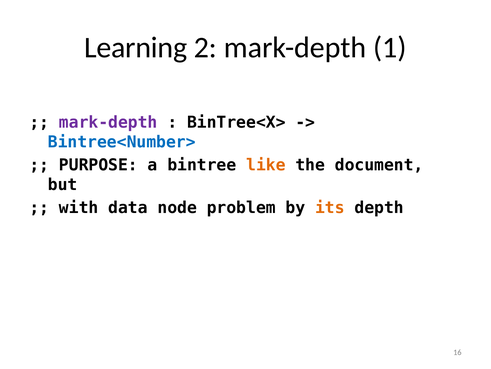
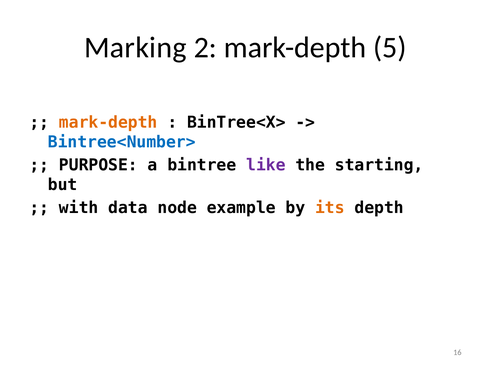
Learning: Learning -> Marking (135, 48)
1: 1 -> 5 (390, 48)
mark-depth colour: purple -> orange (108, 122)
like colour: orange -> purple (266, 165)
document: document -> starting (379, 165)
problem: problem -> example (241, 207)
